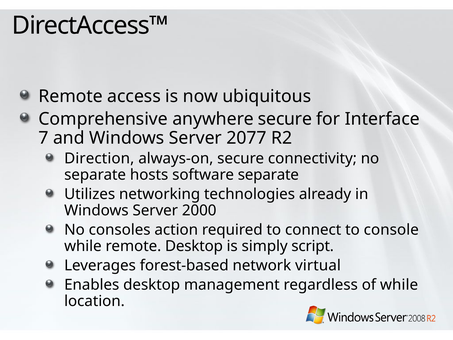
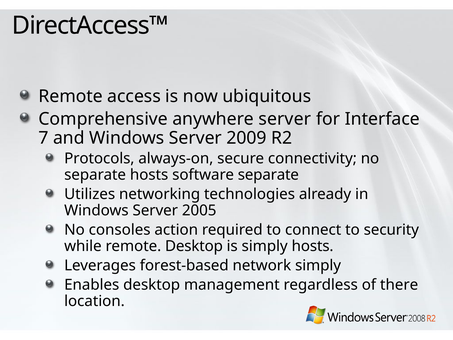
anywhere secure: secure -> server (285, 119)
2077: 2077 -> 2009 (247, 138)
Direction: Direction -> Protocols (99, 159)
2000: 2000 -> 2005 (199, 210)
console: console -> security (391, 230)
simply script: script -> hosts (313, 246)
network virtual: virtual -> simply (318, 265)
of while: while -> there (399, 285)
